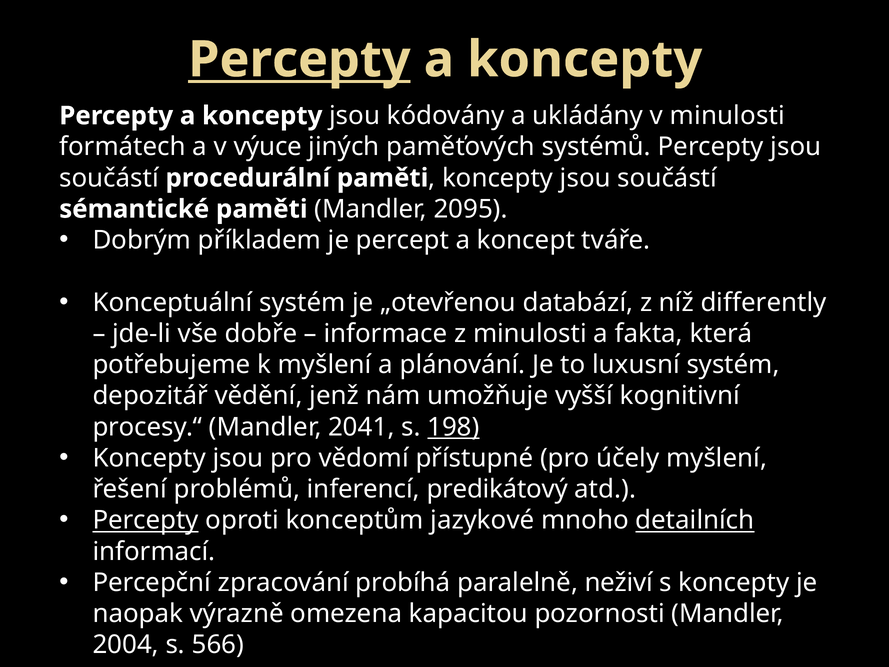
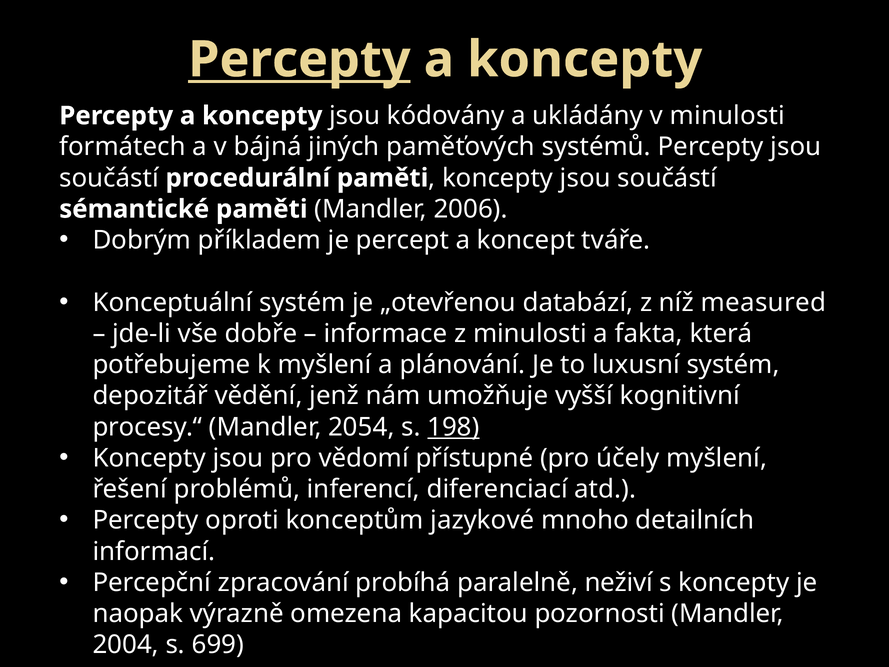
výuce: výuce -> bájná (268, 147)
2095: 2095 -> 2006 (471, 209)
differently: differently -> measured (763, 302)
2041: 2041 -> 2054 (361, 427)
predikátový: predikátový -> diferenciací (497, 489)
Percepty underline: present -> none (146, 520)
detailních underline: present -> none (695, 520)
566: 566 -> 699 (218, 645)
